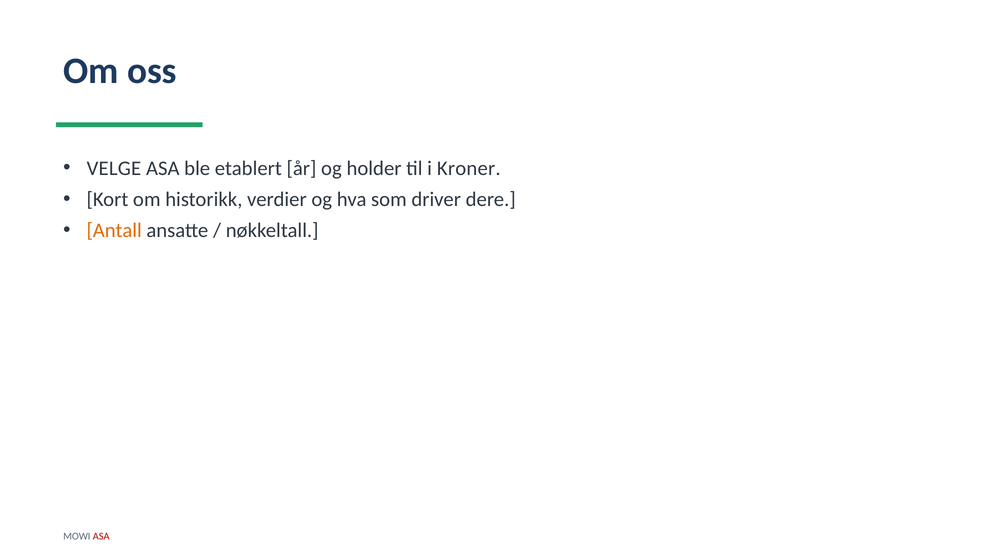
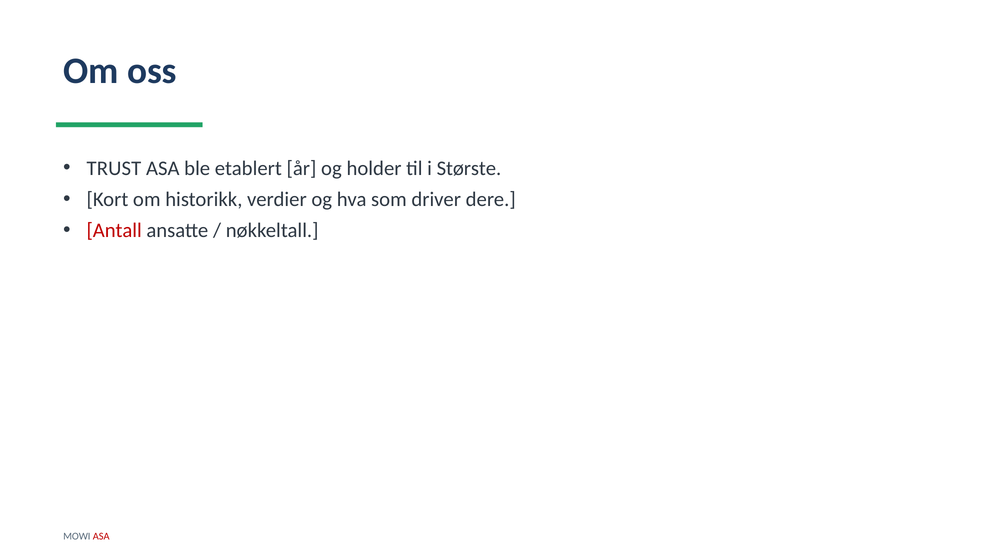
VELGE: VELGE -> TRUST (114, 168)
Kroner: Kroner -> Største (469, 168)
Antall colour: orange -> red (114, 231)
